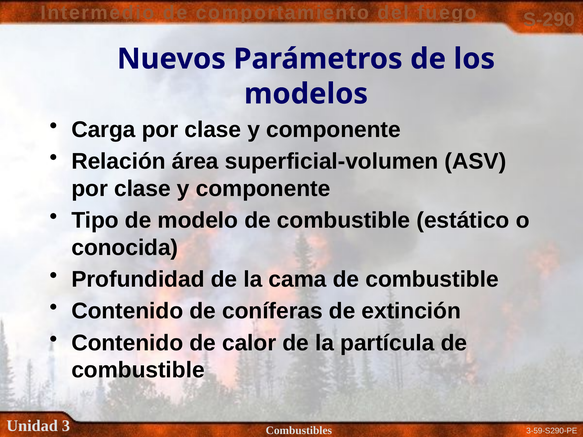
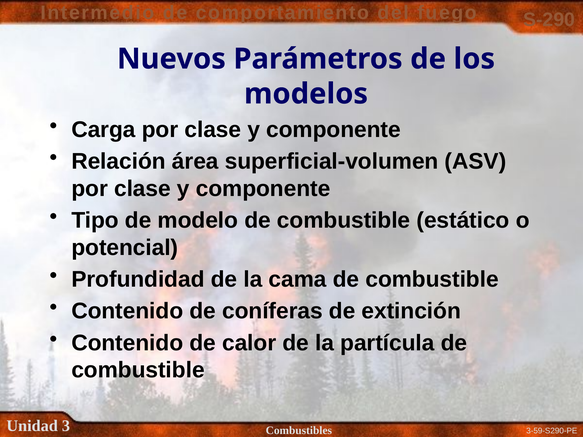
conocida: conocida -> potencial (125, 248)
